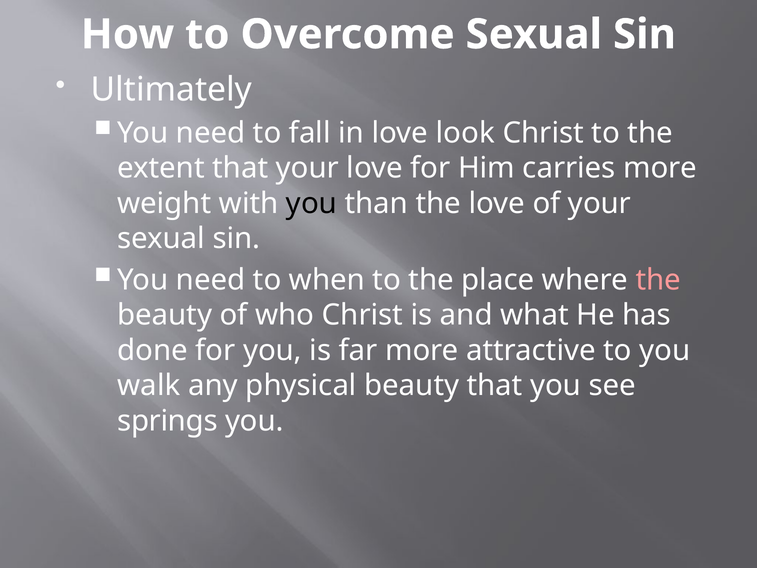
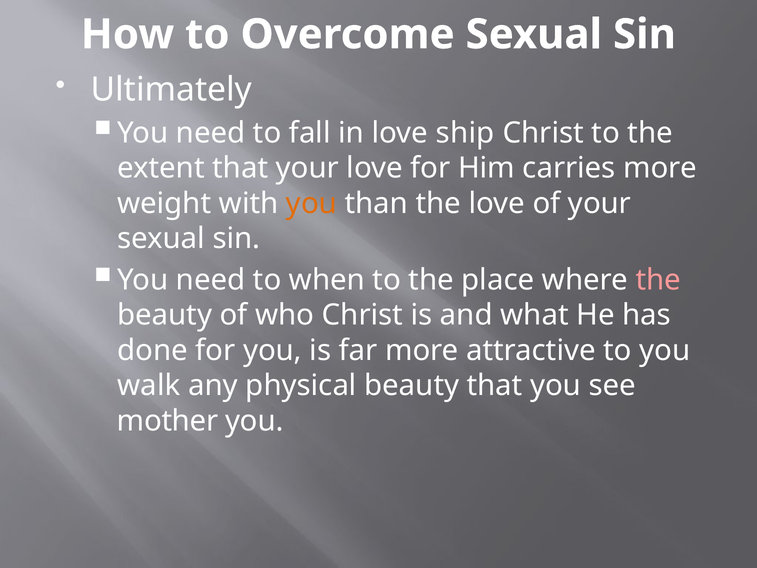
look: look -> ship (465, 133)
you colour: black -> orange (312, 203)
springs: springs -> mother (168, 421)
